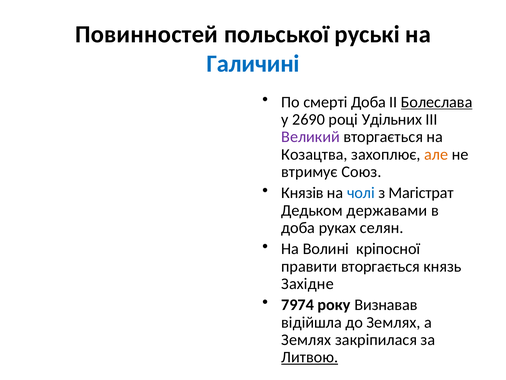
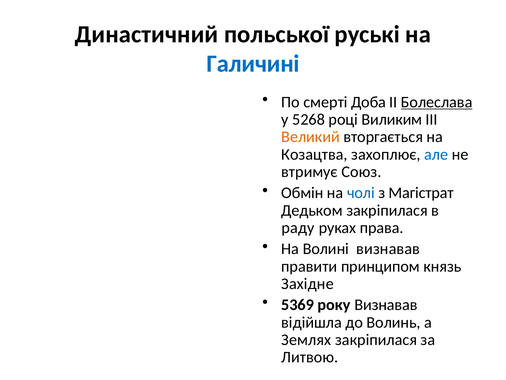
Повинностей: Повинностей -> Династичний (147, 34)
2690: 2690 -> 5268 (309, 119)
Удільних: Удільних -> Виликим (392, 119)
Великий colour: purple -> orange (311, 137)
але colour: orange -> blue (436, 154)
Князів: Князів -> Обмін (302, 193)
Дедьком державами: державами -> закріпилася (387, 210)
доба: доба -> раду (298, 228)
селян: селян -> права (382, 228)
Волині кріпосної: кріпосної -> визнавав (388, 249)
правити вторгається: вторгається -> принципом (380, 266)
7974: 7974 -> 5369 (298, 305)
до Землях: Землях -> Волинь (394, 322)
Литвою underline: present -> none (310, 357)
